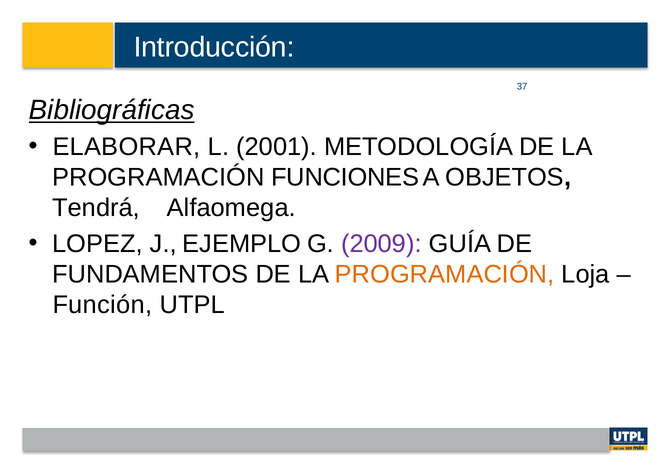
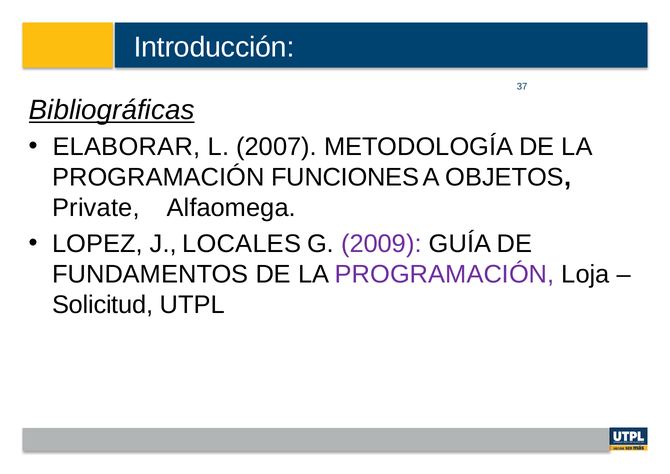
2001: 2001 -> 2007 (277, 147)
Tendrá: Tendrá -> Private (96, 208)
EJEMPLO: EJEMPLO -> LOCALES (242, 244)
PROGRAMACIÓN colour: orange -> purple (445, 274)
Función: Función -> Solicitud (103, 305)
